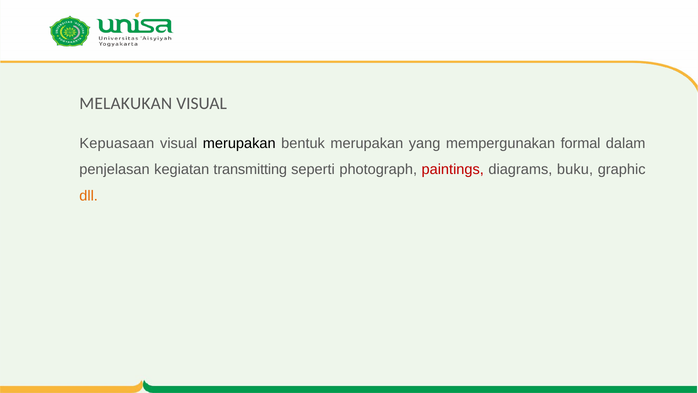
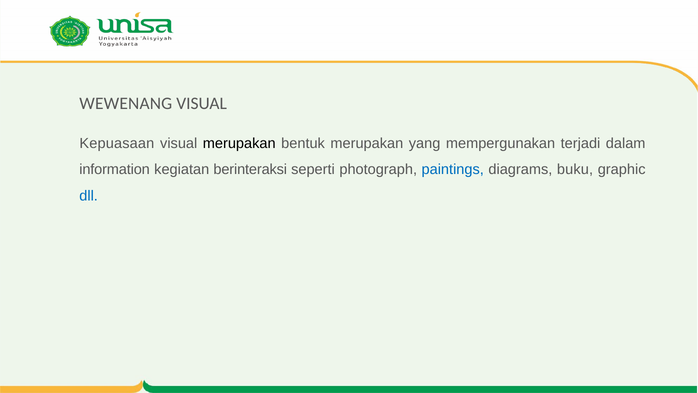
MELAKUKAN: MELAKUKAN -> WEWENANG (126, 103)
formal: formal -> terjadi (581, 143)
penjelasan: penjelasan -> information (115, 169)
transmitting: transmitting -> berinteraksi (250, 169)
paintings colour: red -> blue (453, 169)
dll colour: orange -> blue (89, 196)
